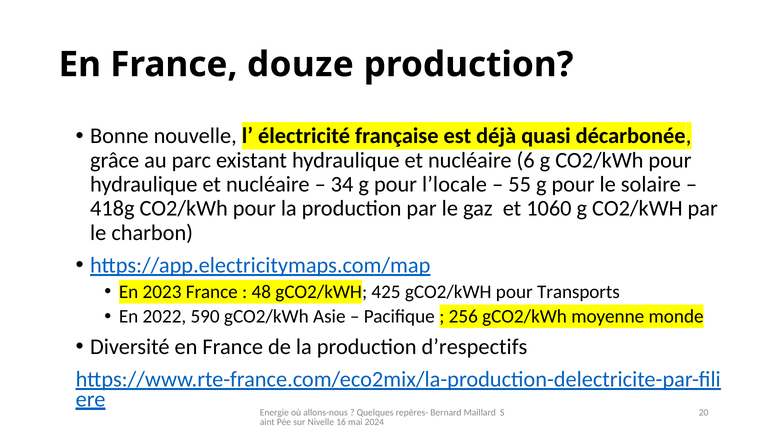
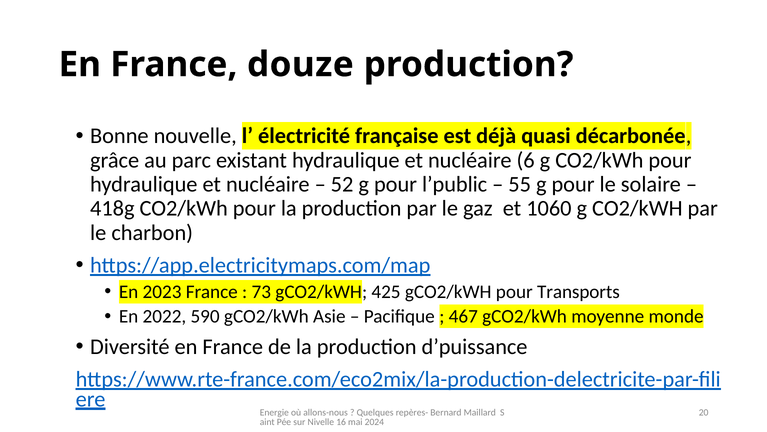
34: 34 -> 52 (342, 184)
l’locale: l’locale -> l’public (455, 184)
48: 48 -> 73 (261, 291)
256: 256 -> 467 (463, 316)
d’respectifs: d’respectifs -> d’puissance (475, 346)
